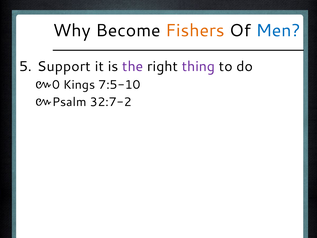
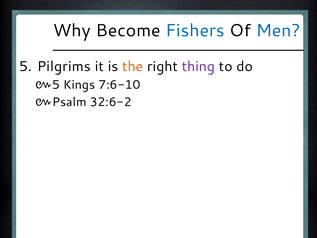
Fishers colour: orange -> blue (195, 31)
Support: Support -> Pilgrims (64, 67)
the colour: purple -> orange (133, 67)
0: 0 -> 5 (56, 85)
7:5-10: 7:5-10 -> 7:6-10 (119, 85)
32:7-2: 32:7-2 -> 32:6-2 (111, 102)
